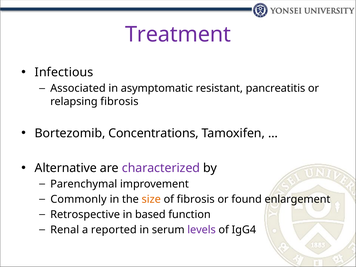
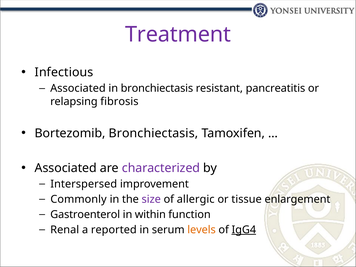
in asymptomatic: asymptomatic -> bronchiectasis (157, 88)
Bortezomib Concentrations: Concentrations -> Bronchiectasis (153, 133)
Alternative: Alternative -> Associated (66, 168)
Parenchymal: Parenchymal -> Interspersed (84, 184)
size colour: orange -> purple (151, 199)
of fibrosis: fibrosis -> allergic (196, 199)
found: found -> tissue (247, 199)
Retrospective: Retrospective -> Gastroenterol (85, 214)
based: based -> within (150, 214)
levels colour: purple -> orange (202, 230)
IgG4 underline: none -> present (244, 230)
